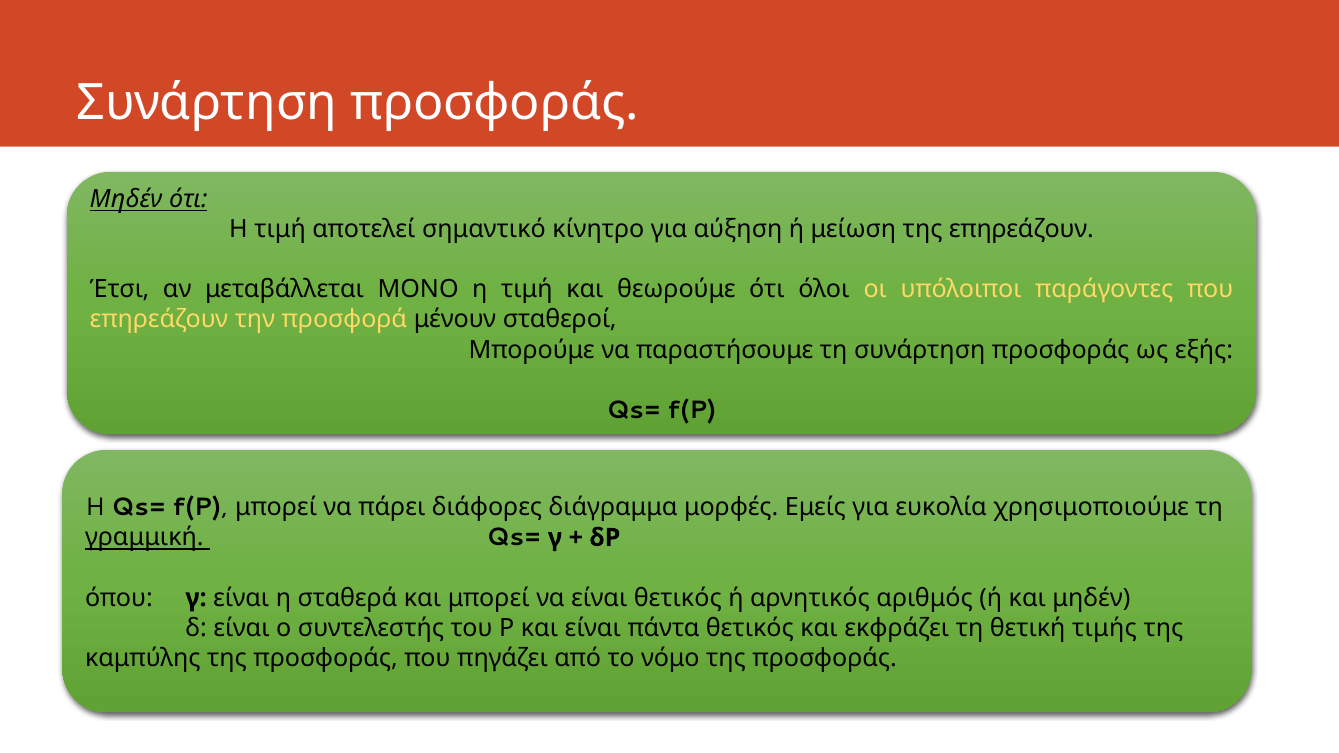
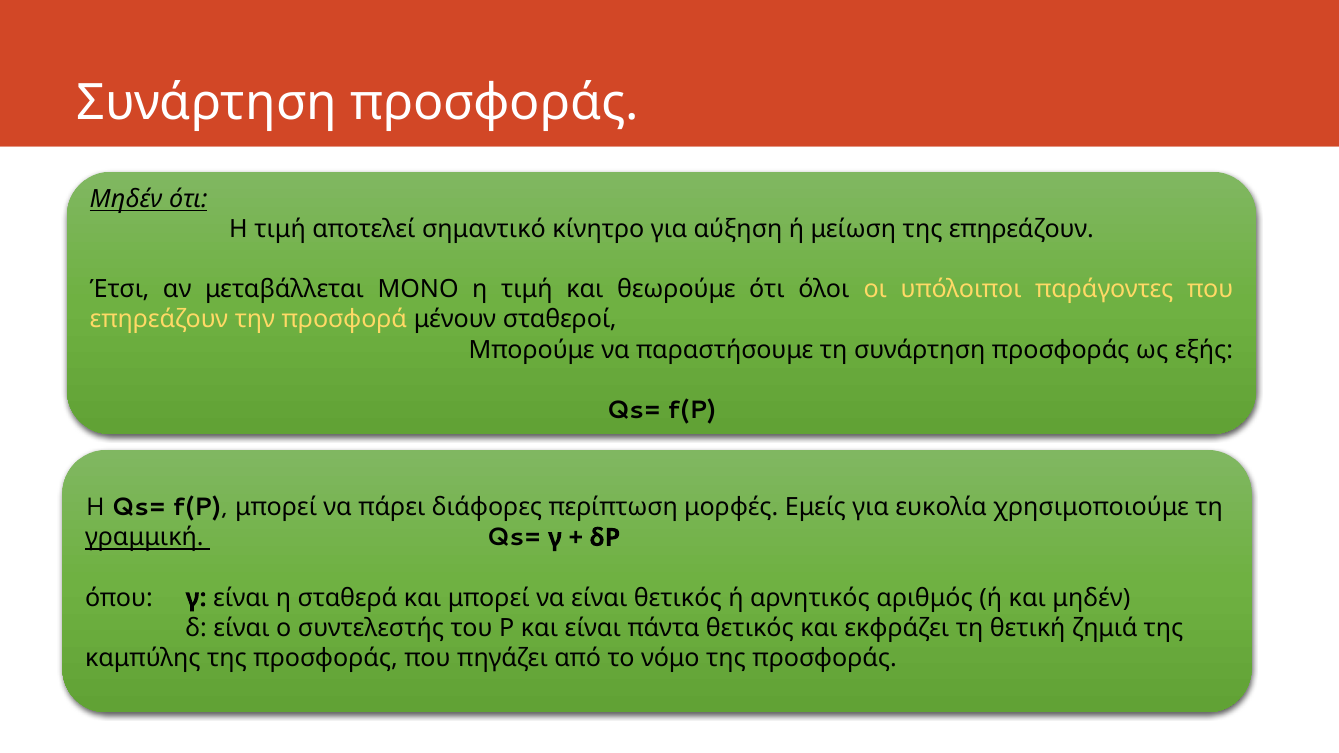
διάγραμμα: διάγραμμα -> περίπτωση (613, 508)
τιμής: τιμής -> ζημιά (1105, 628)
